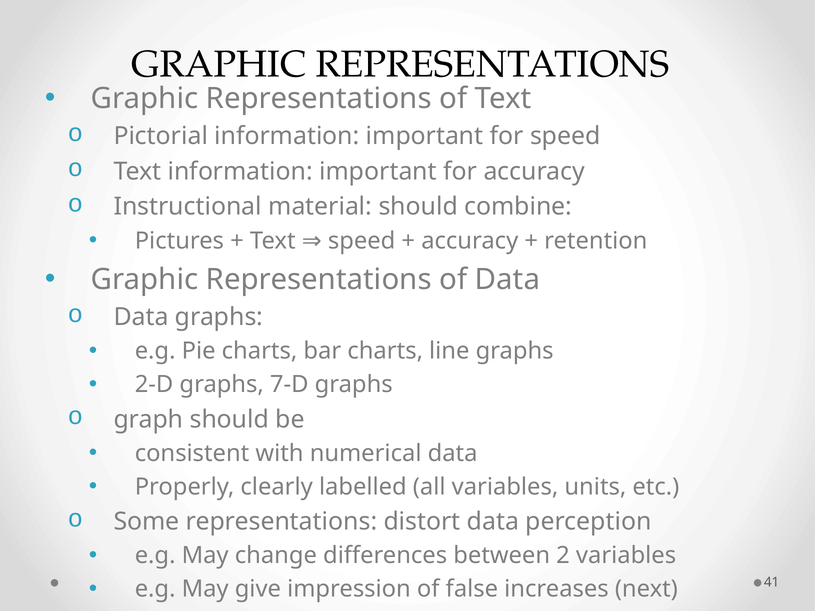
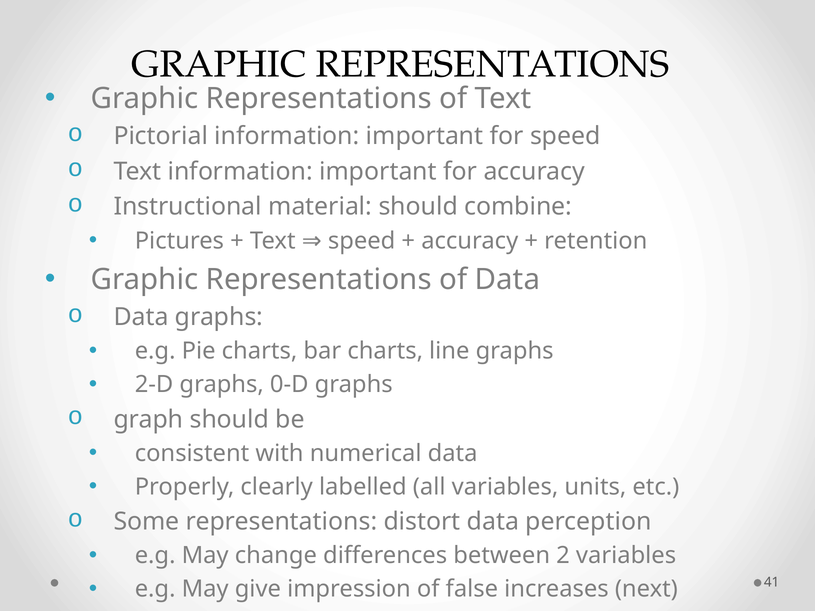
7-D: 7-D -> 0-D (289, 385)
